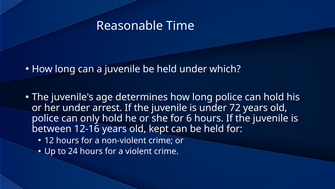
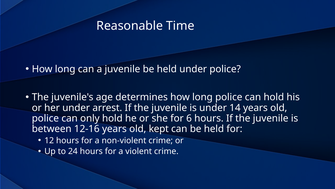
under which: which -> police (225, 69)
72: 72 -> 14 (235, 108)
